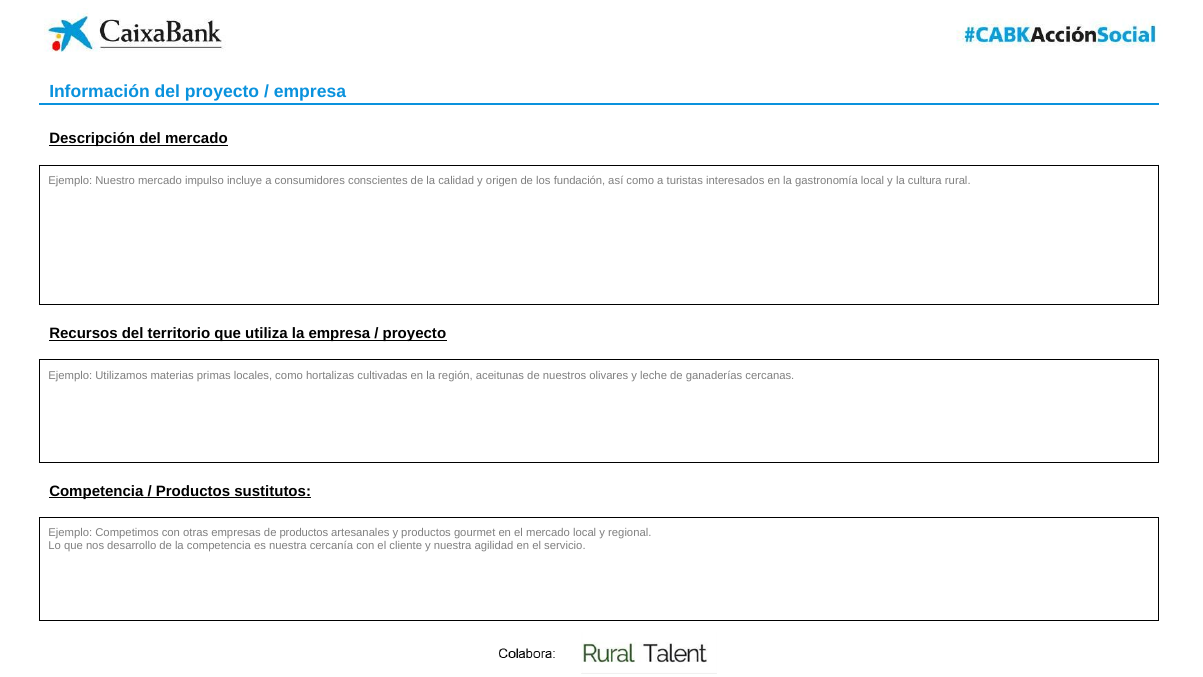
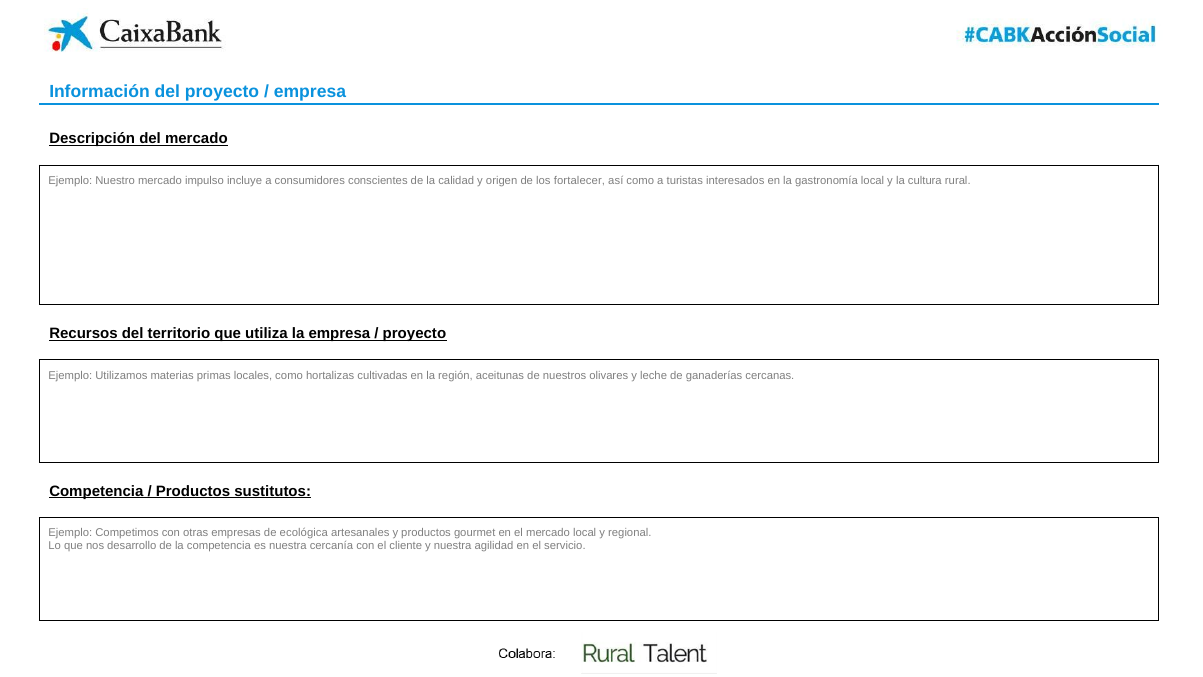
fundación: fundación -> fortalecer (579, 181)
de productos: productos -> ecológica (304, 533)
